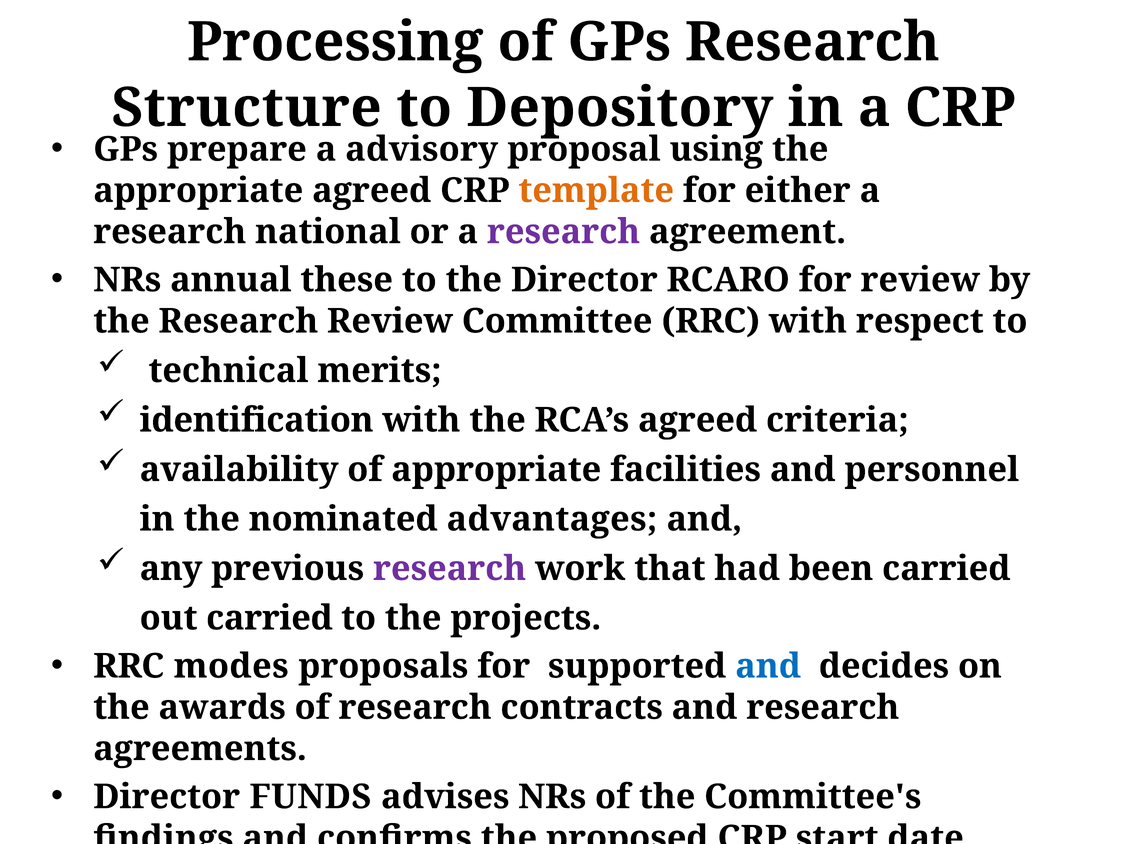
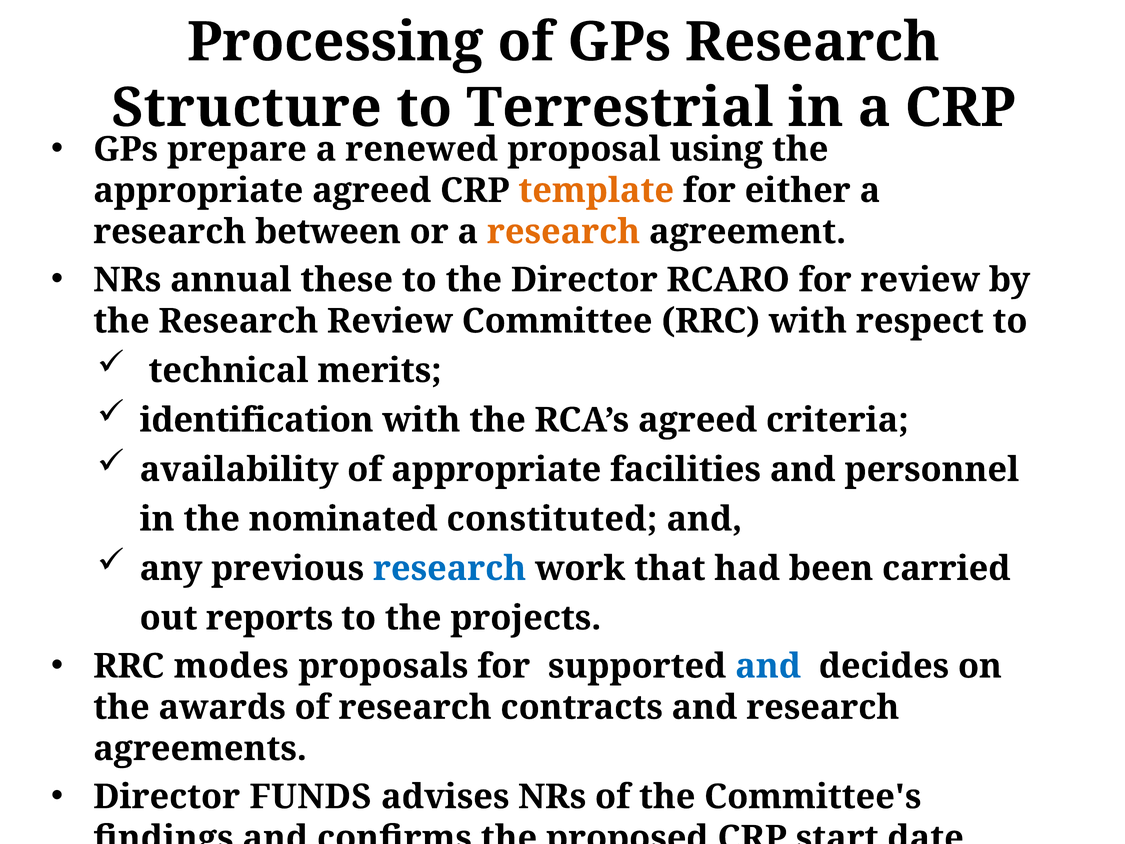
Depository: Depository -> Terrestrial (620, 108)
advisory: advisory -> renewed (422, 149)
national: national -> between (328, 232)
research colour: purple -> orange (564, 232)
advantages: advantages -> constituted (552, 519)
research colour: purple -> blue (450, 568)
out carried: carried -> reports (270, 618)
